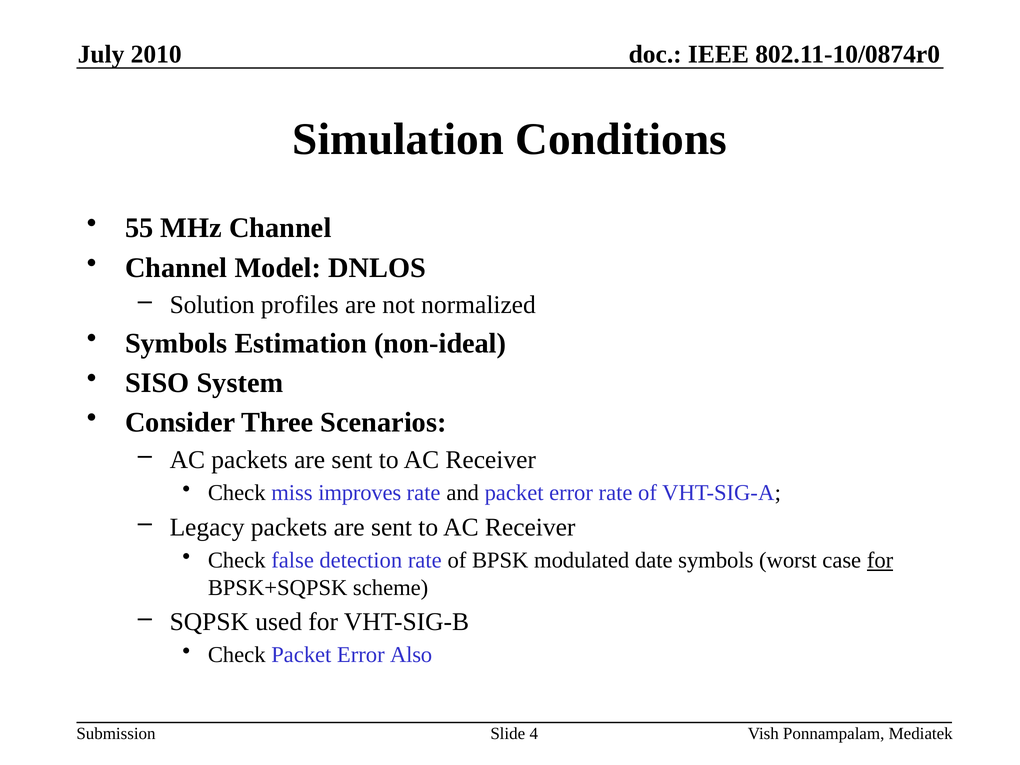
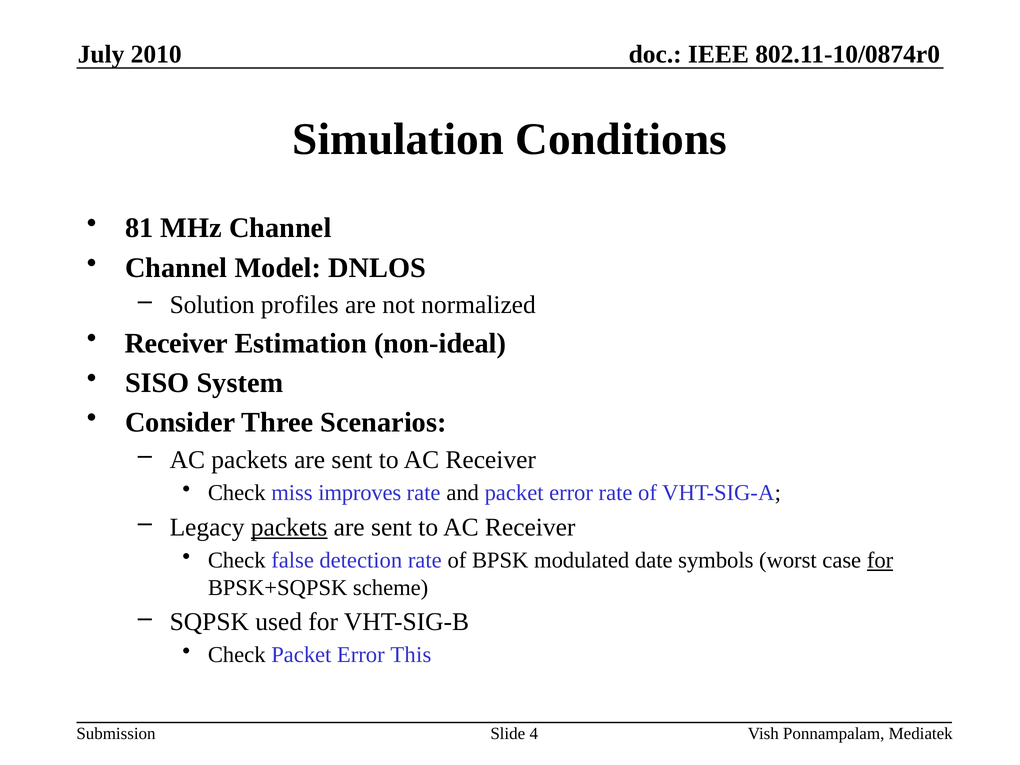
55: 55 -> 81 (139, 228)
Symbols: Symbols -> Receiver (176, 343)
packets underline: none -> present (289, 527)
Also: Also -> This (411, 655)
